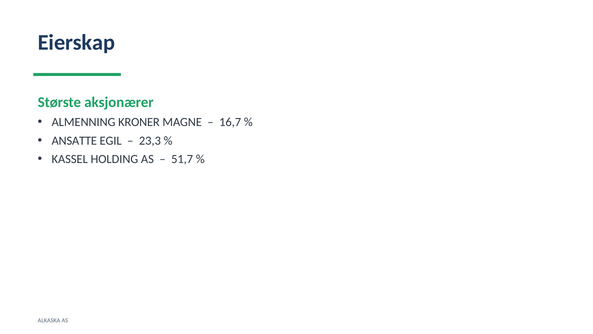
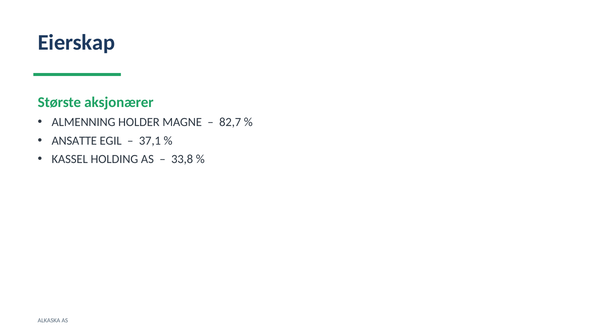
KRONER: KRONER -> HOLDER (139, 122)
16,7: 16,7 -> 82,7 (230, 122)
23,3: 23,3 -> 37,1 (150, 140)
51,7: 51,7 -> 33,8 (182, 159)
